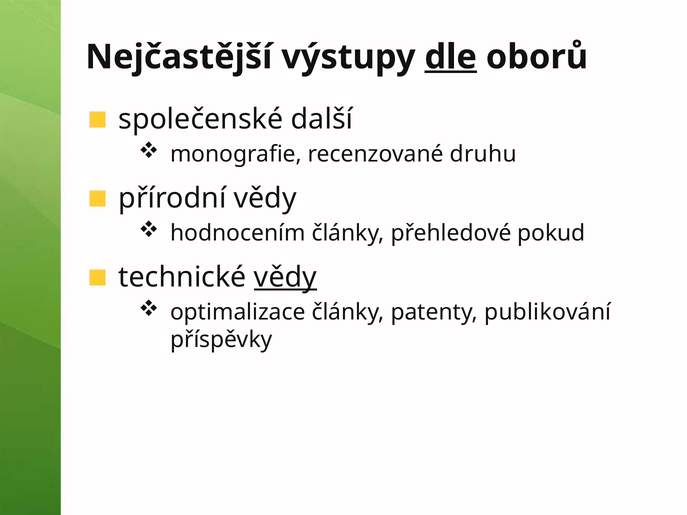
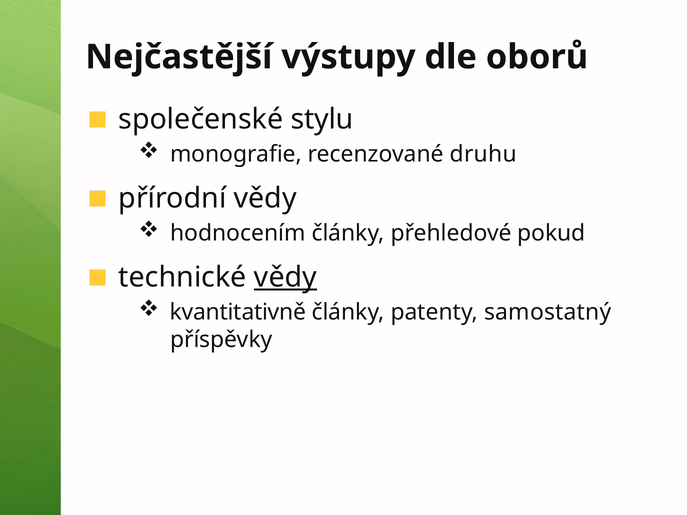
dle underline: present -> none (451, 57)
další: další -> stylu (322, 119)
optimalizace: optimalizace -> kvantitativně (238, 313)
publikování: publikování -> samostatný (548, 313)
